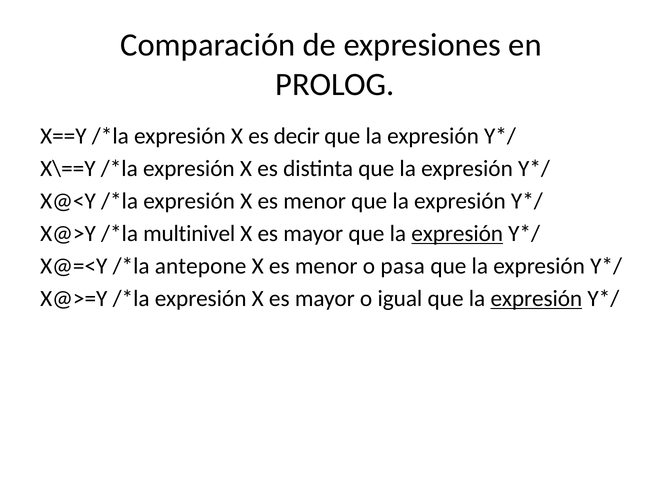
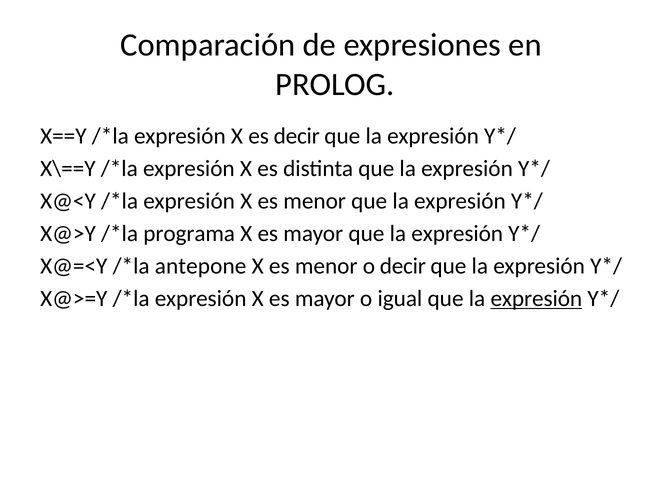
multinivel: multinivel -> programa (189, 234)
expresión underline: present -> none (457, 234)
o pasa: pasa -> decir (403, 266)
